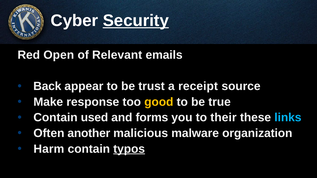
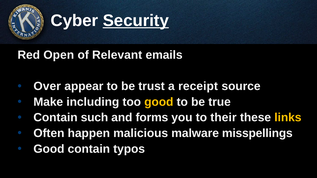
Back: Back -> Over (47, 86)
response: response -> including (93, 102)
used: used -> such (94, 118)
links colour: light blue -> yellow (288, 118)
another: another -> happen (89, 133)
organization: organization -> misspellings (257, 133)
Harm: Harm -> Good (49, 149)
typos underline: present -> none (129, 149)
